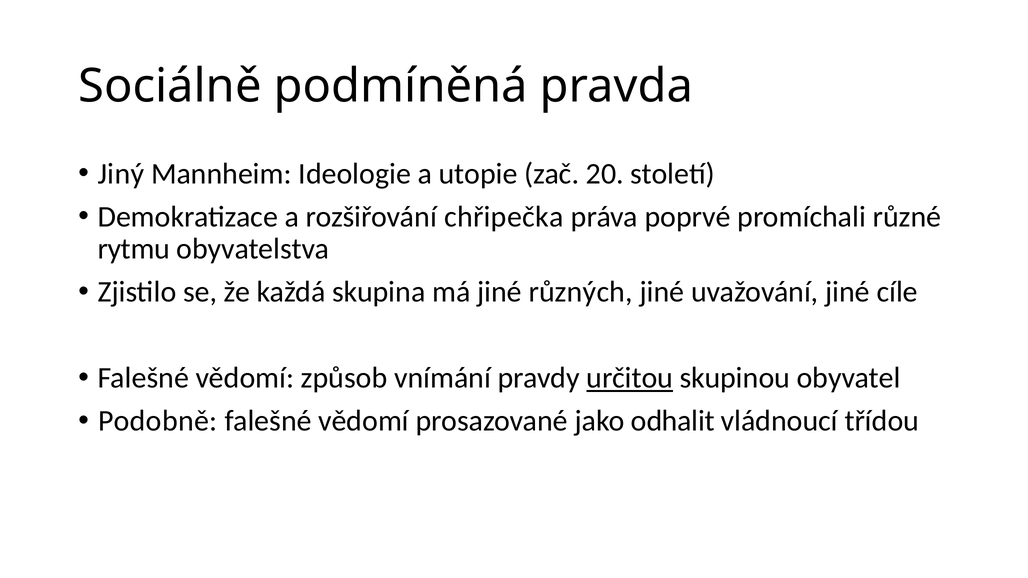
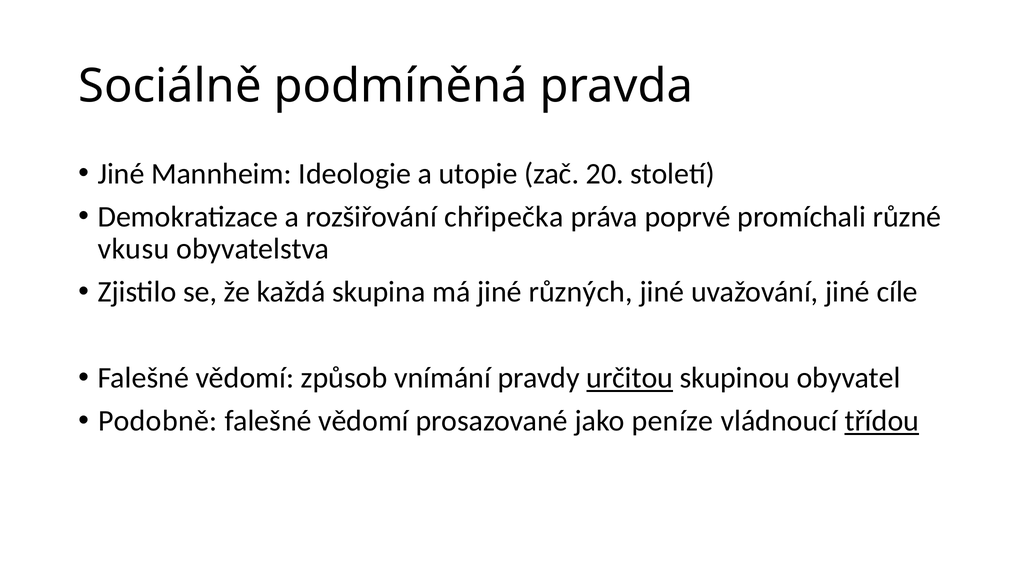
Jiný: Jiný -> Jiné (121, 174)
rytmu: rytmu -> vkusu (134, 249)
odhalit: odhalit -> peníze (673, 421)
třídou underline: none -> present (882, 421)
